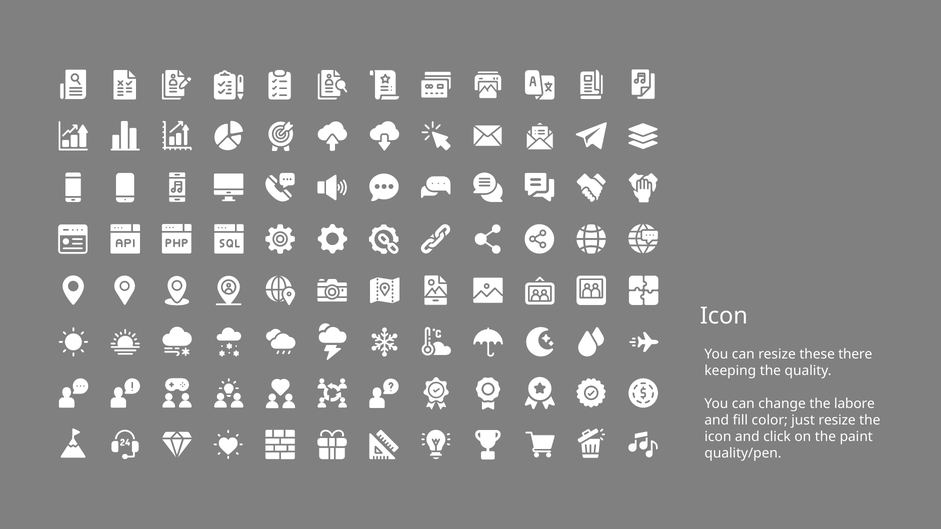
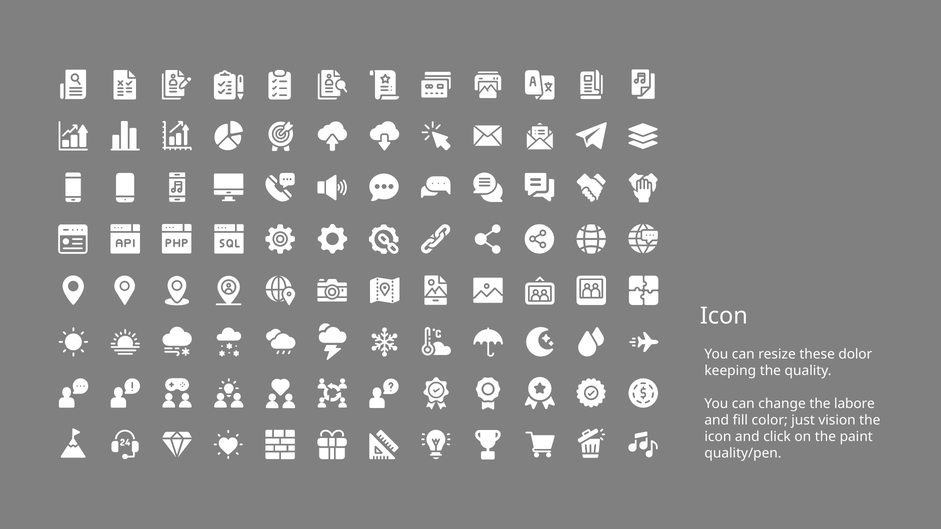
there: there -> dolor (855, 355)
just resize: resize -> vision (837, 421)
